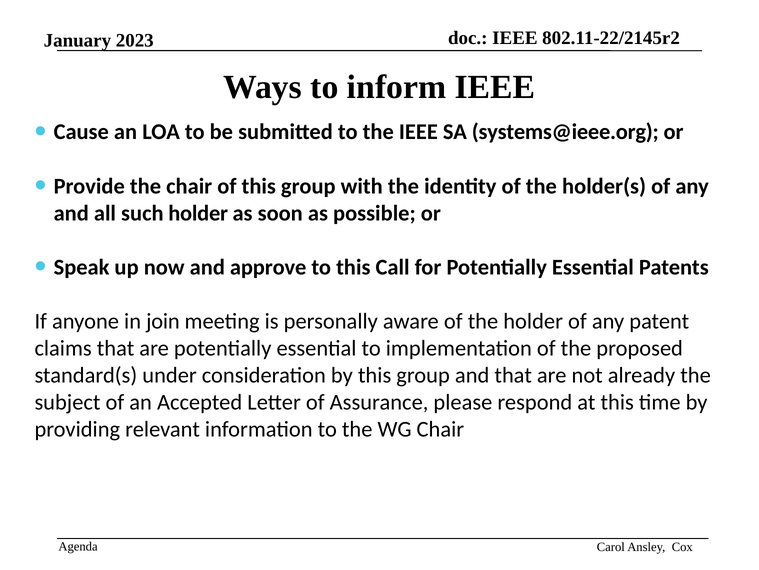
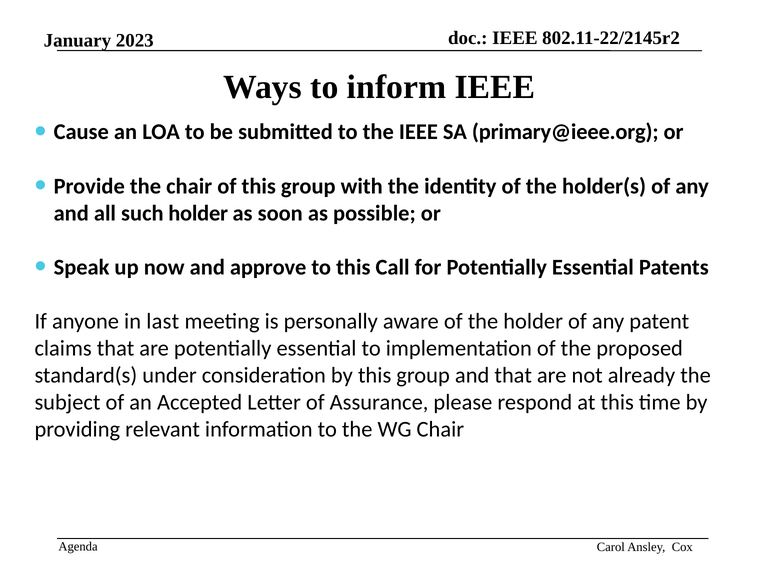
systems@ieee.org: systems@ieee.org -> primary@ieee.org (565, 132)
join: join -> last (163, 321)
